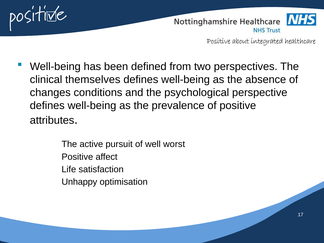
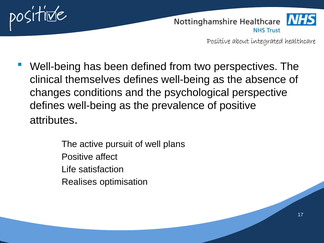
worst: worst -> plans (174, 144)
Unhappy: Unhappy -> Realises (79, 182)
